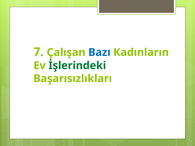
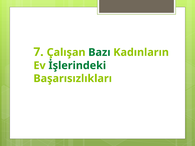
Bazı colour: blue -> green (99, 52)
